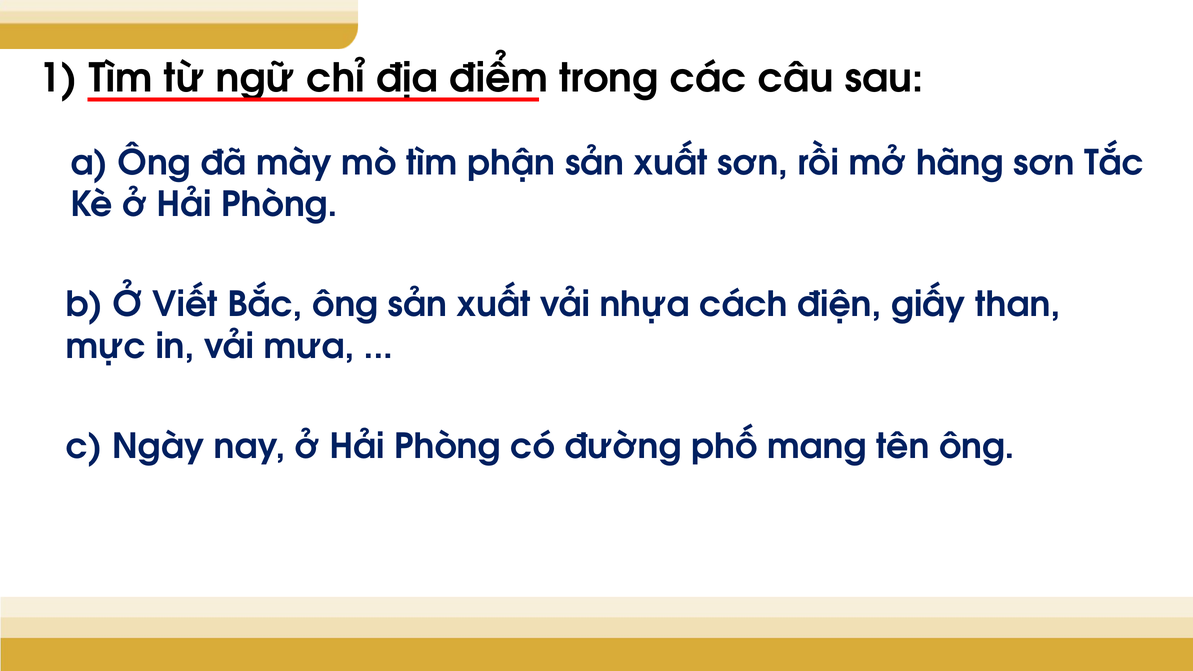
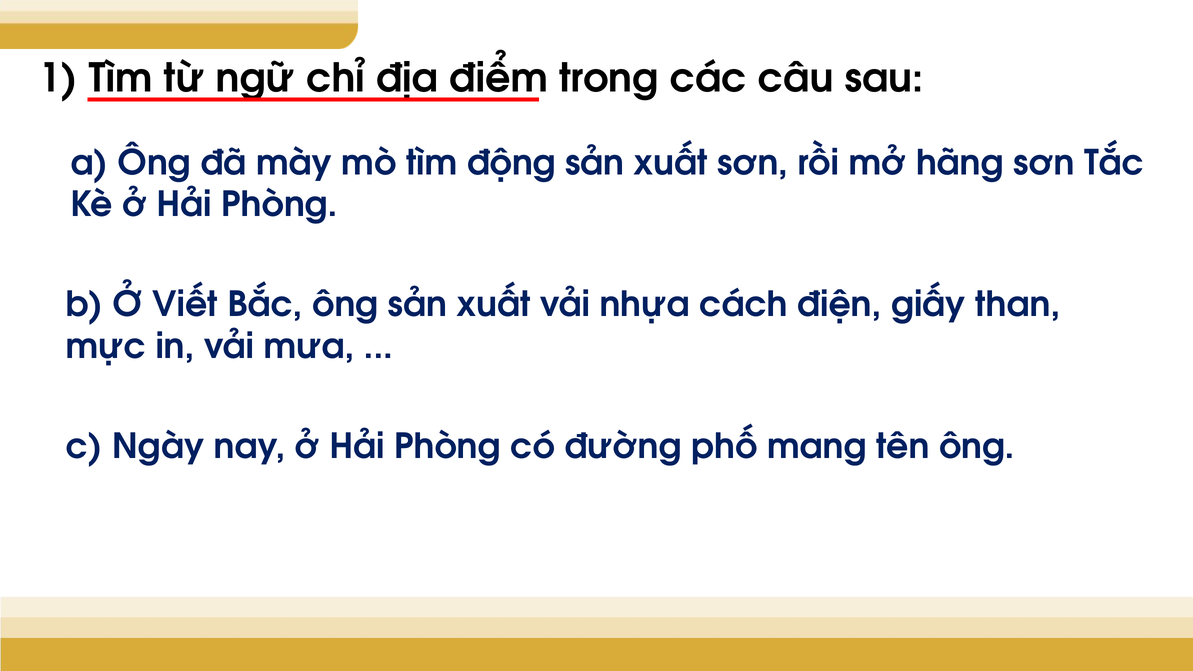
phận: phận -> động (511, 163)
